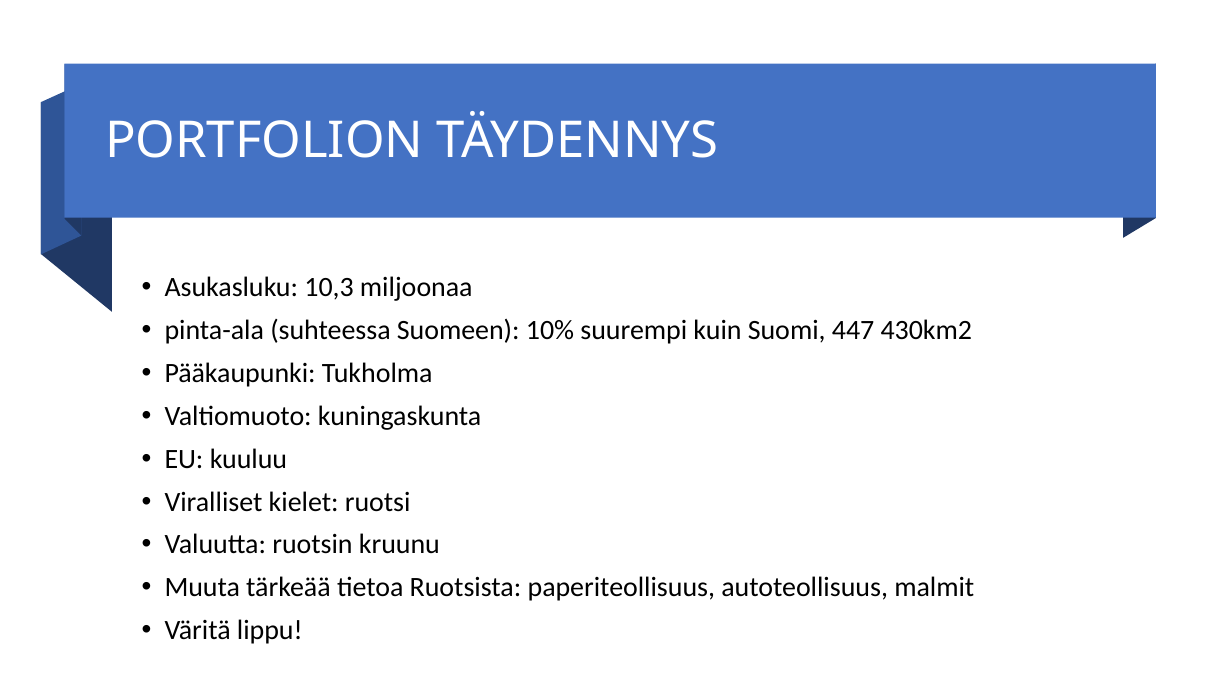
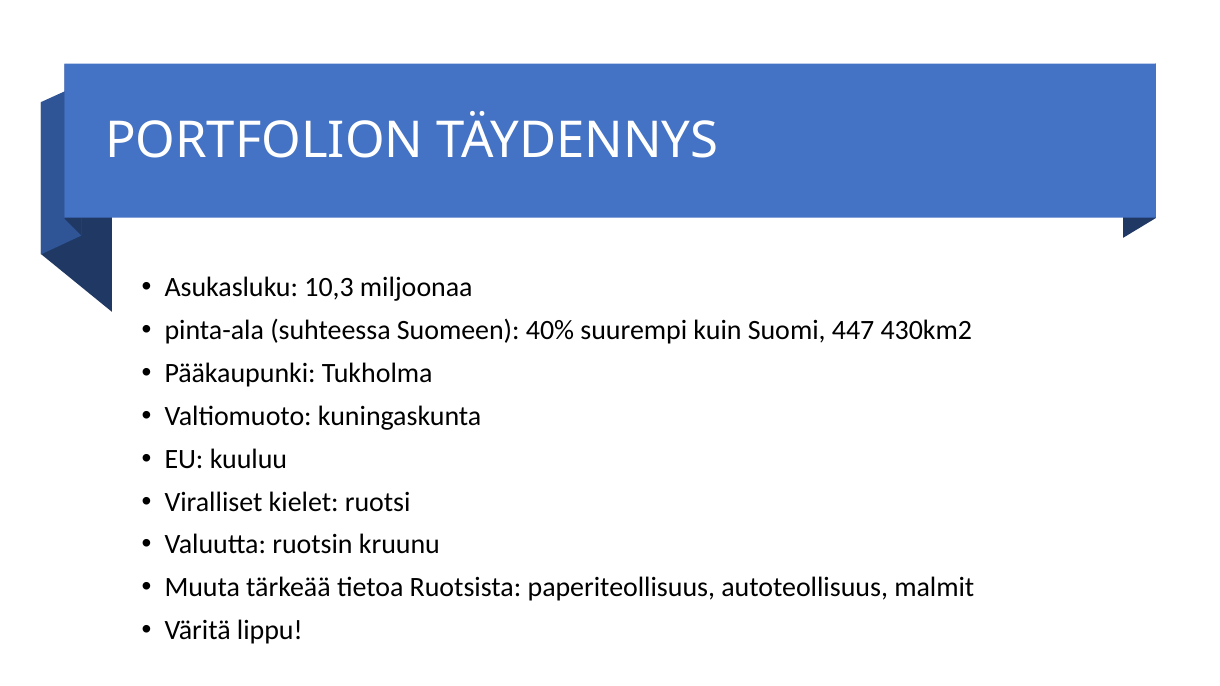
10%: 10% -> 40% (550, 331)
